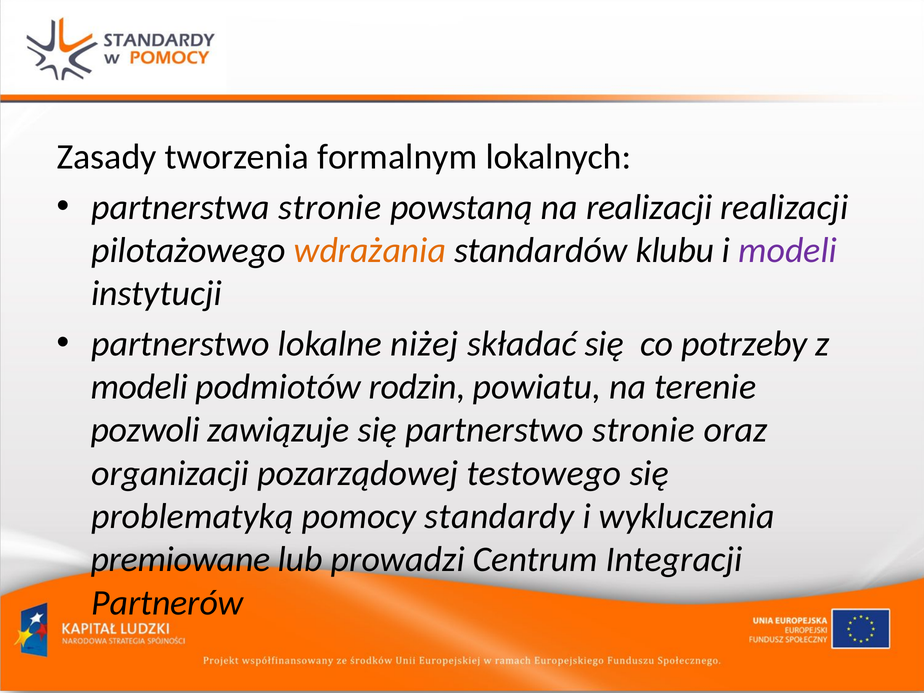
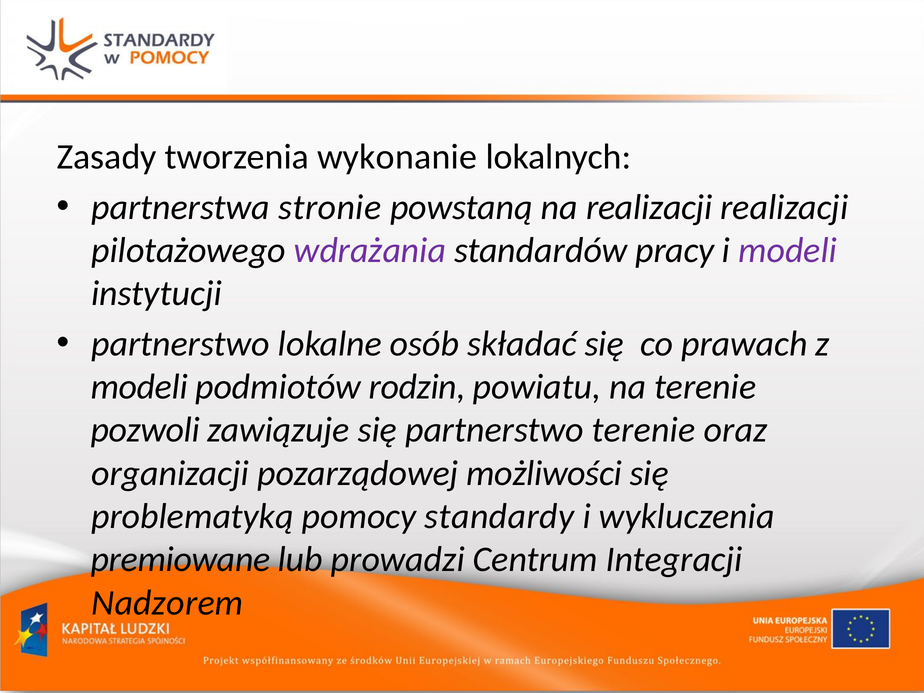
formalnym: formalnym -> wykonanie (397, 157)
wdrażania colour: orange -> purple (370, 250)
klubu: klubu -> pracy (675, 250)
niżej: niżej -> osób (425, 344)
potrzeby: potrzeby -> prawach (744, 344)
partnerstwo stronie: stronie -> terenie (644, 430)
testowego: testowego -> możliwości (544, 473)
Partnerów: Partnerów -> Nadzorem (167, 603)
